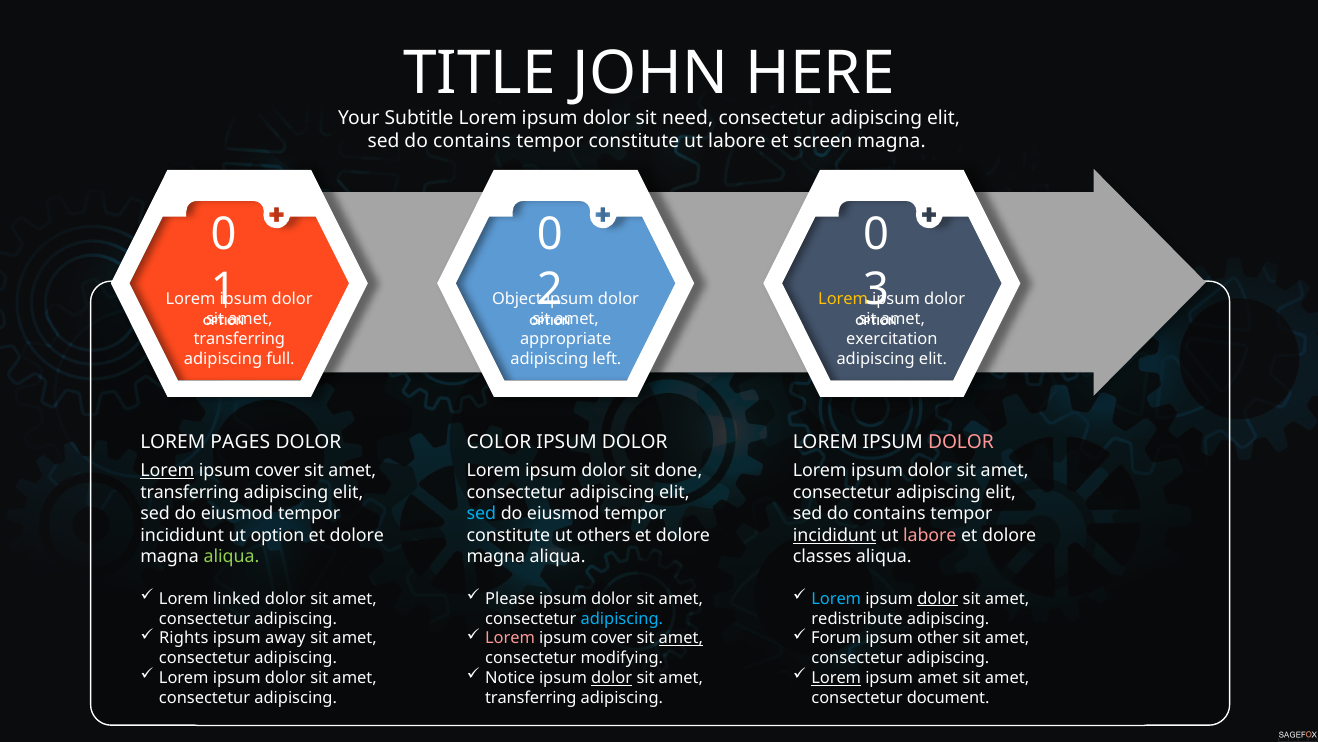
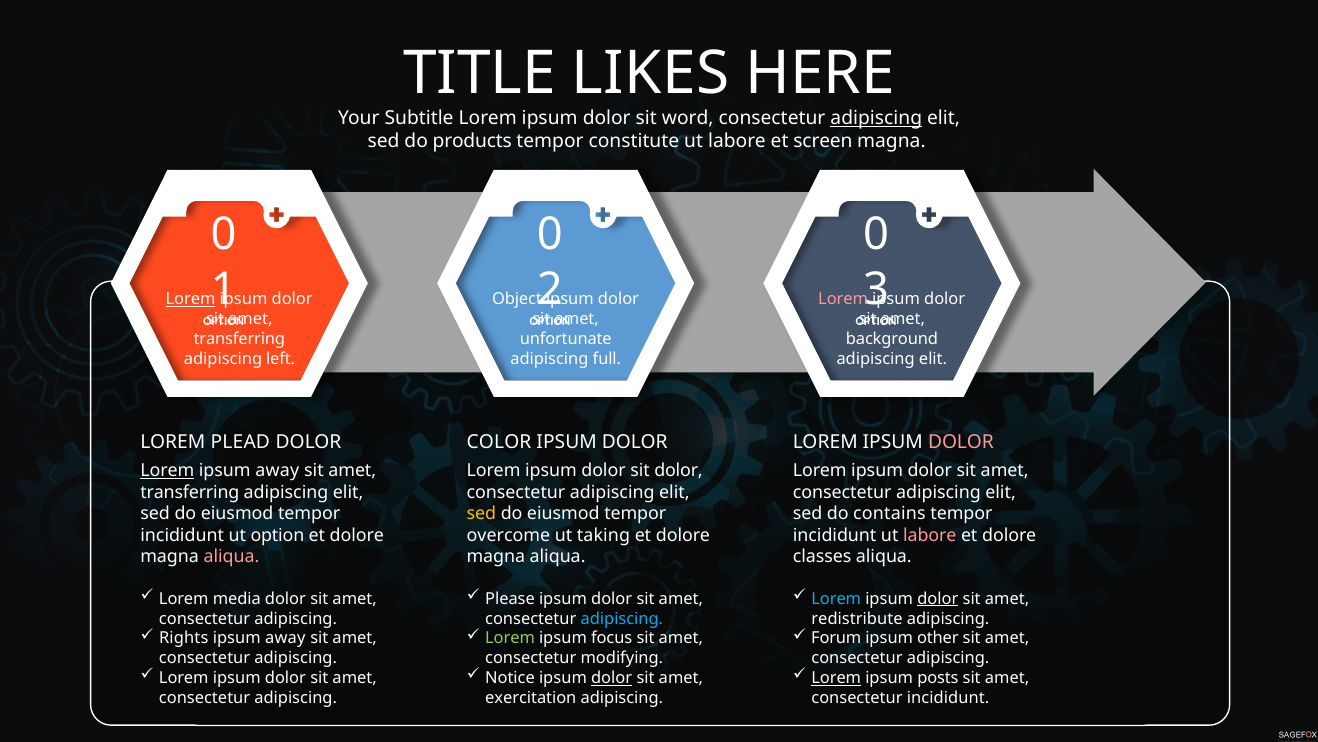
JOHN: JOHN -> LIKES (651, 73)
need: need -> word (688, 118)
adipiscing underline: none -> present (876, 118)
contains: contains -> products (472, 141)
Lorem underline: none -> present (191, 299)
Lorem colour: yellow -> pink (843, 299)
appropriate: appropriate -> unfortunate (566, 339)
exercitation: exercitation -> background (892, 339)
full: full -> left (280, 359)
left: left -> full (607, 359)
PAGES: PAGES -> PLEAD (240, 442)
cover: cover -> away (277, 471)
sit done: done -> dolor (679, 471)
sed colour: light blue -> yellow (481, 513)
constitute: constitute -> overcome (508, 535)
others: others -> taking (603, 535)
incididunt underline: present -> none (835, 535)
aliqua colour: light green -> pink (231, 556)
linked: linked -> media (237, 598)
Lorem colour: pink -> light green (510, 638)
cover: cover -> focus (612, 638)
amet underline: present -> none (681, 638)
ipsum amet: amet -> posts (938, 677)
transferring: transferring -> exercitation (531, 697)
consectetur document: document -> incididunt (948, 697)
